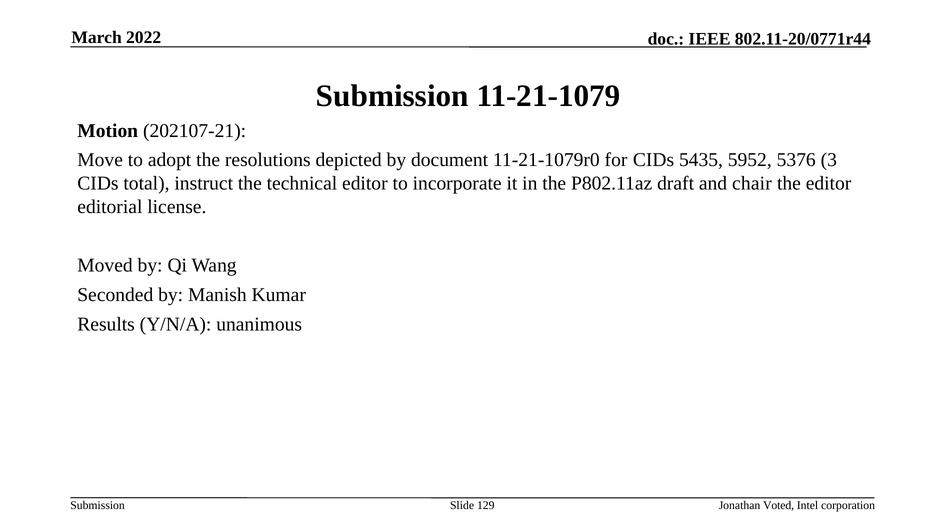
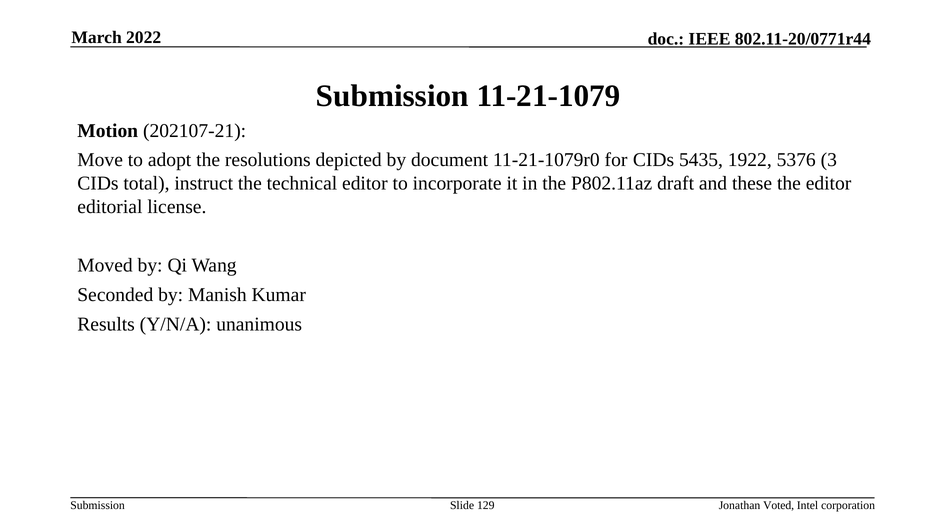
5952: 5952 -> 1922 (750, 160)
chair: chair -> these (752, 183)
